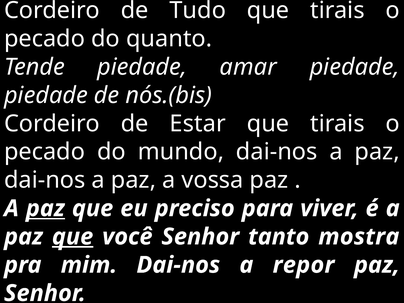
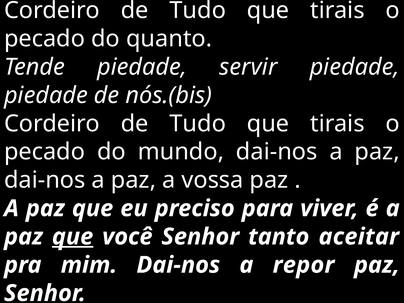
amar: amar -> servir (248, 67)
Estar: Estar -> Tudo (198, 124)
paz underline: present -> none (45, 208)
mostra: mostra -> aceitar (359, 237)
